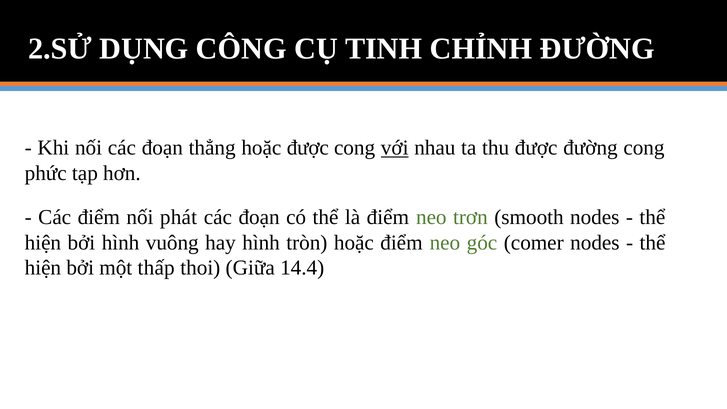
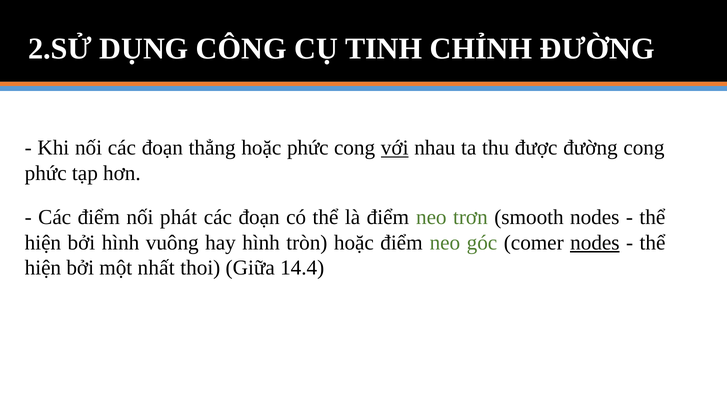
hoặc được: được -> phức (308, 148)
nodes underline: none -> present (595, 242)
thấp: thấp -> nhất (156, 268)
